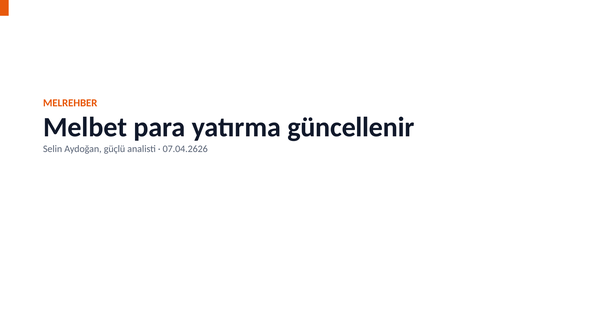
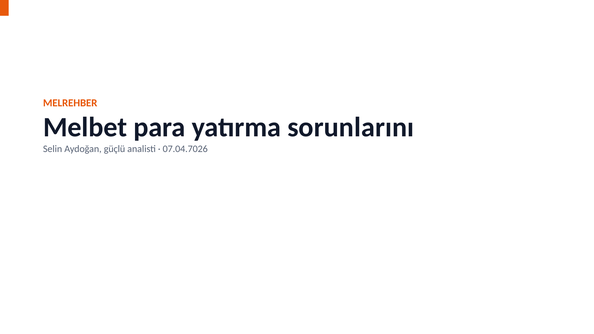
güncellenir: güncellenir -> sorunlarını (351, 127)
07.04.2626: 07.04.2626 -> 07.04.7026 (185, 149)
